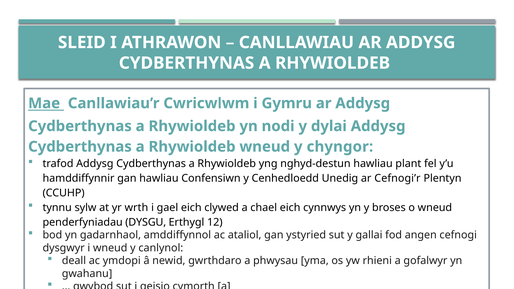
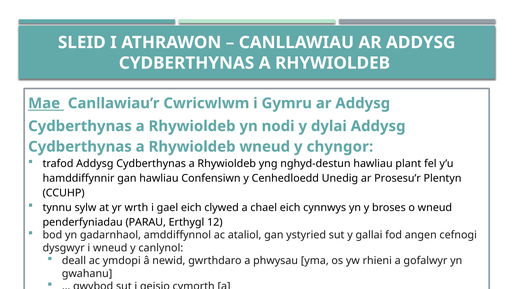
Cefnogi’r: Cefnogi’r -> Prosesu’r (398, 178)
DYSGU: DYSGU -> PARAU (146, 222)
